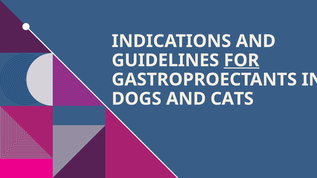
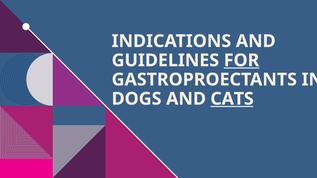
CATS underline: none -> present (232, 99)
